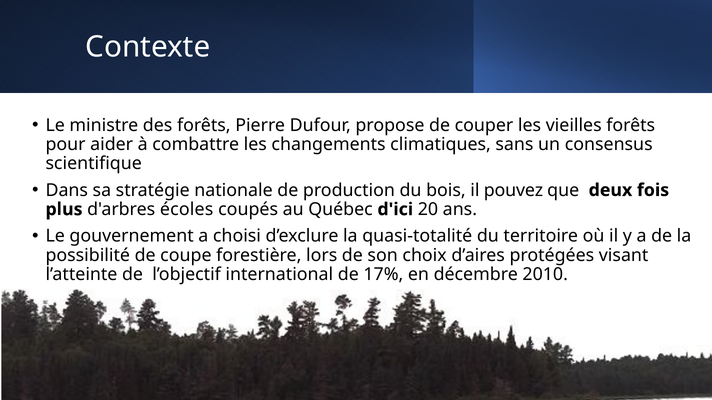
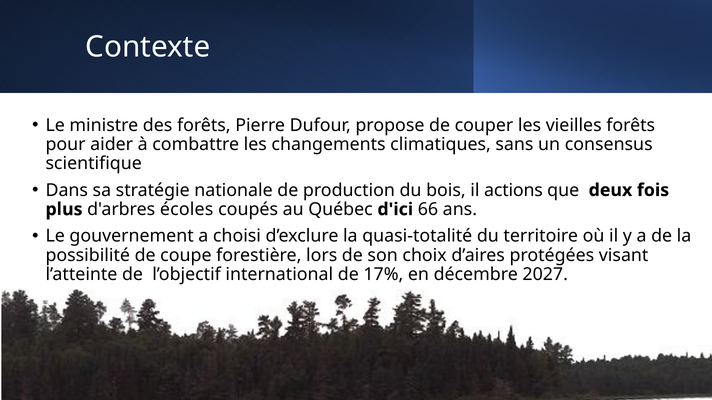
pouvez: pouvez -> actions (513, 190)
20: 20 -> 66 (428, 210)
2010: 2010 -> 2027 (545, 275)
